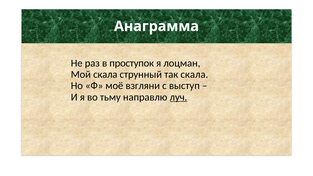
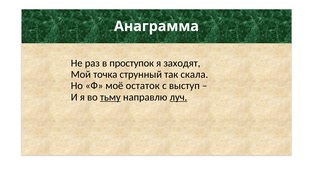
лоцман: лоцман -> заходят (182, 63)
Мой скала: скала -> точка (105, 75)
взгляни: взгляни -> остаток (143, 86)
тьму underline: none -> present (110, 97)
